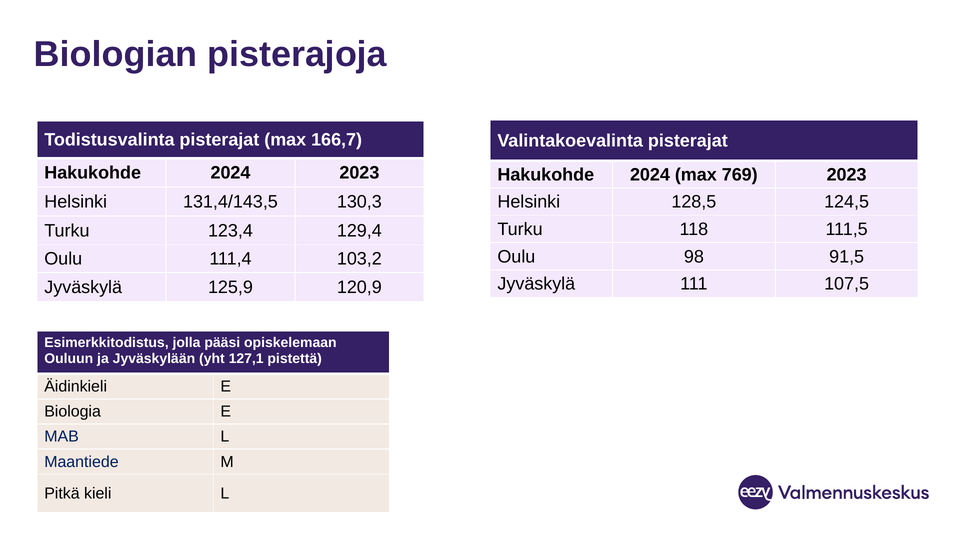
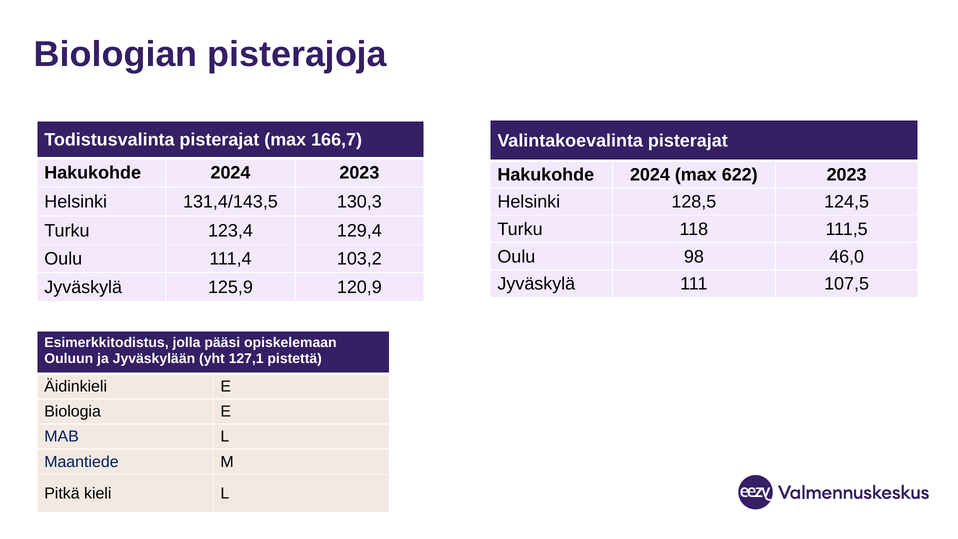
769: 769 -> 622 (740, 175)
91,5: 91,5 -> 46,0 (847, 257)
